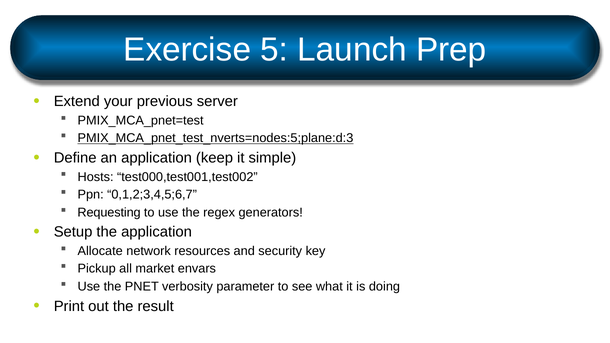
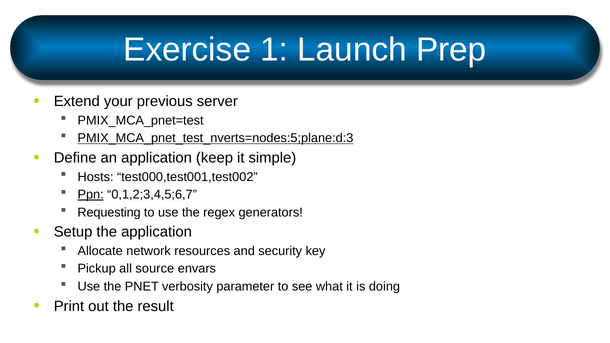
5: 5 -> 1 (274, 50)
Ppn underline: none -> present (91, 195)
market: market -> source (155, 269)
